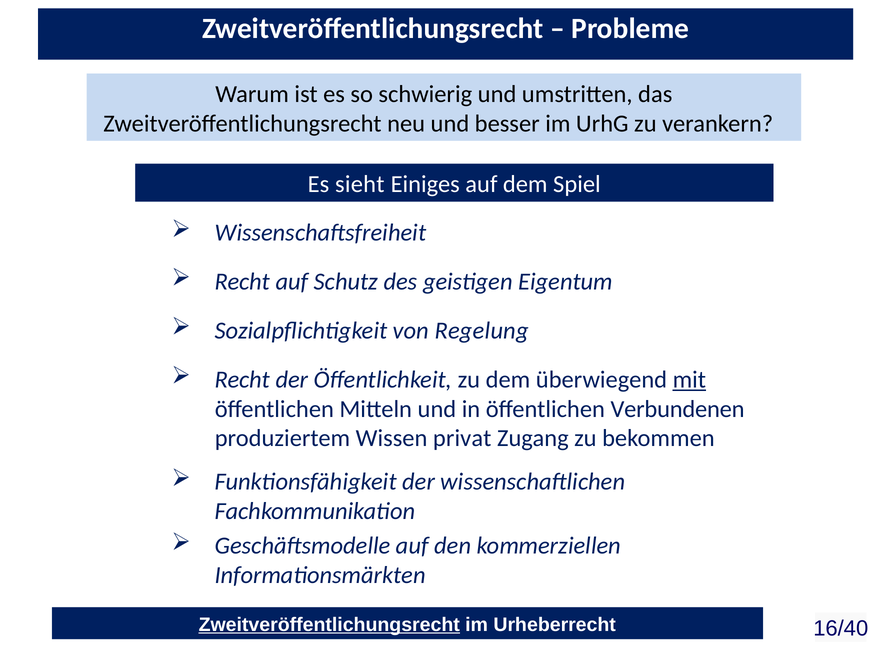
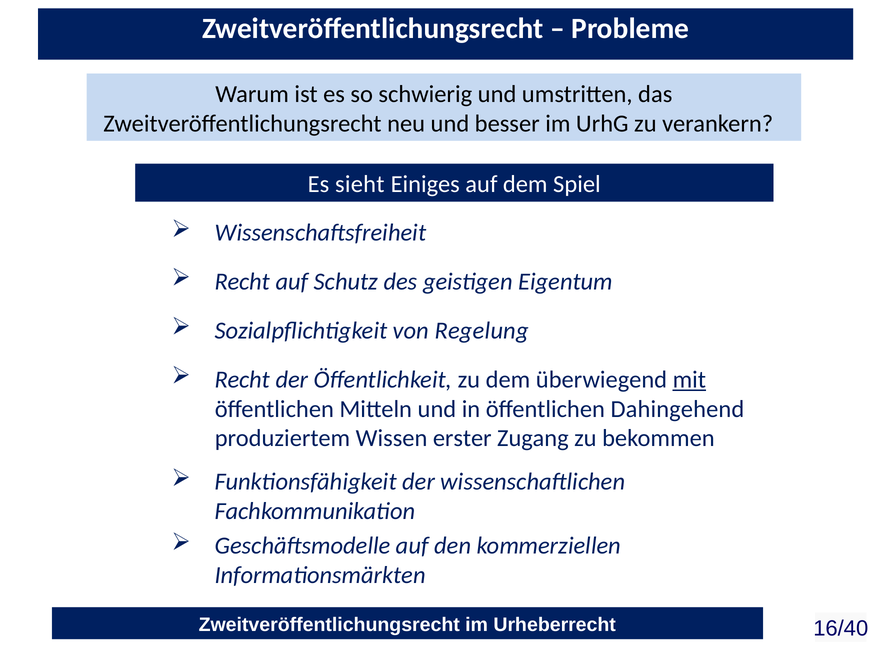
Verbundenen: Verbundenen -> Dahingehend (677, 410)
privat: privat -> erster (462, 439)
Zweitveröffentlichungsrecht underline: present -> none (329, 625)
